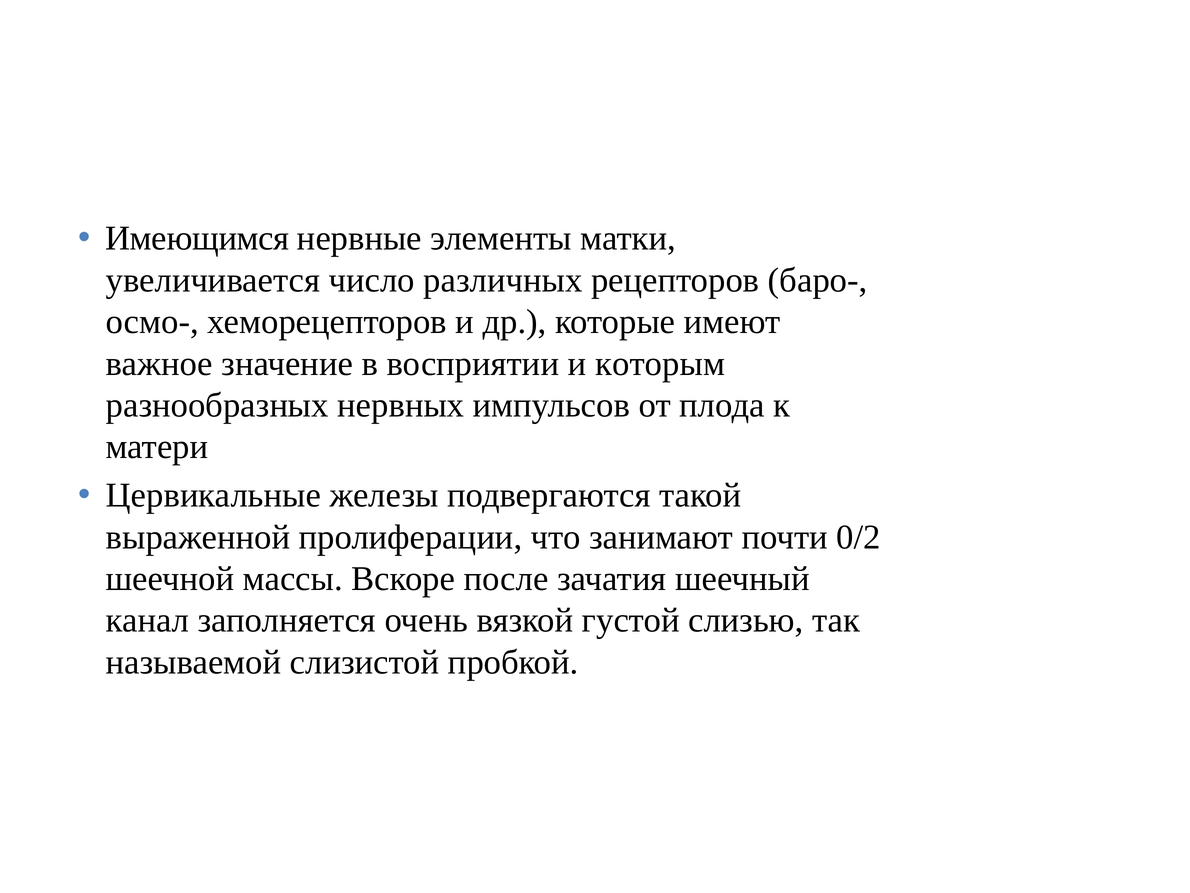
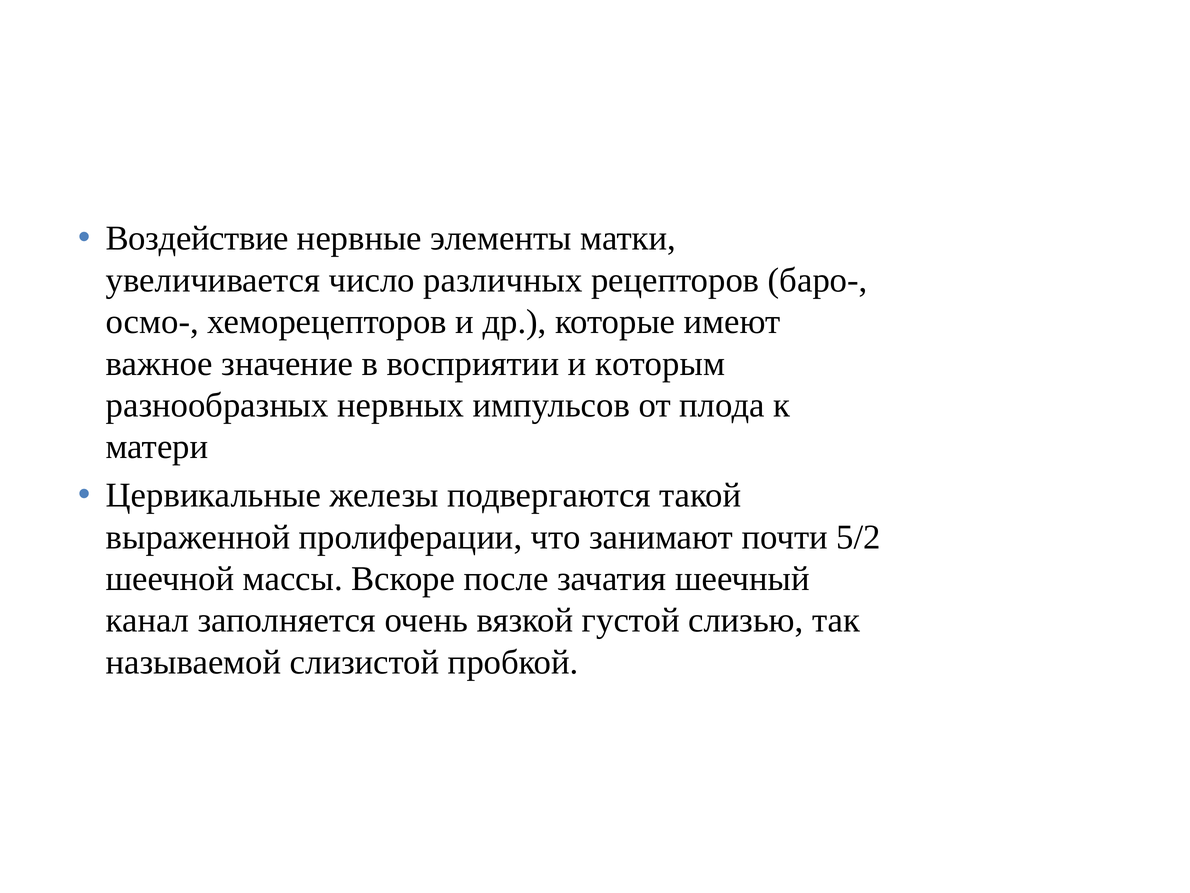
Имеющимся: Имеющимся -> Воздействие (197, 238)
0/2: 0/2 -> 5/2 (859, 537)
